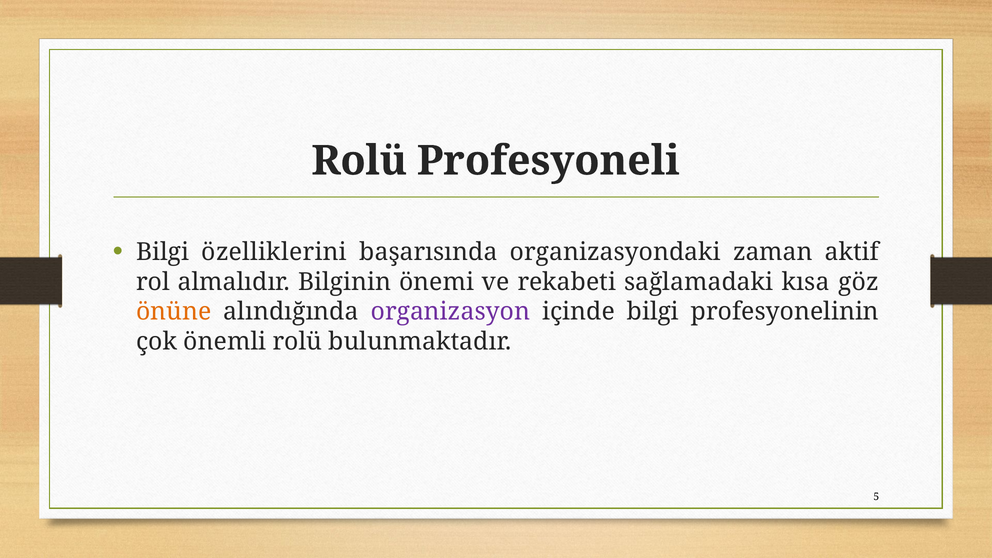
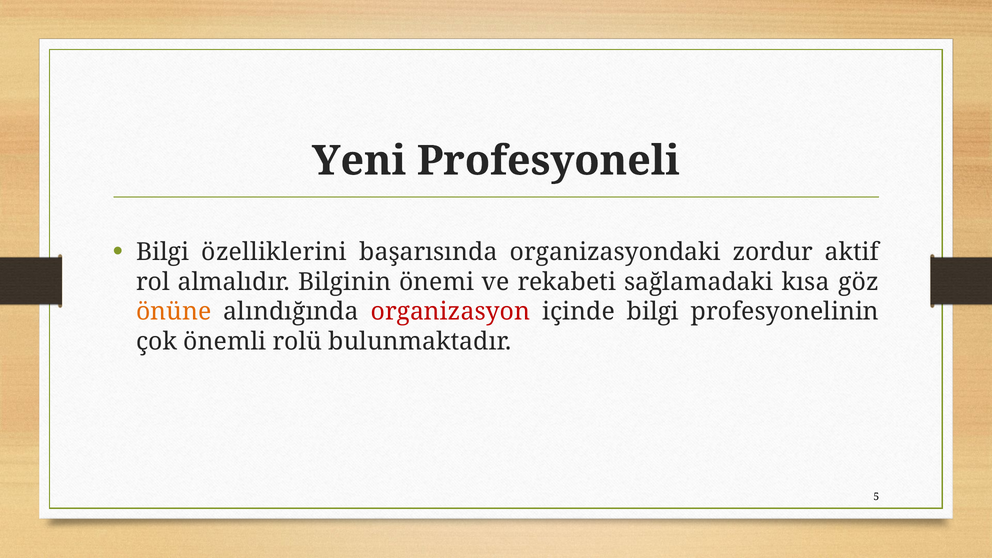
Rolü: Rolü -> Yeni (359, 161)
zaman: zaman -> zordur (773, 252)
organizasyon colour: purple -> red (450, 312)
